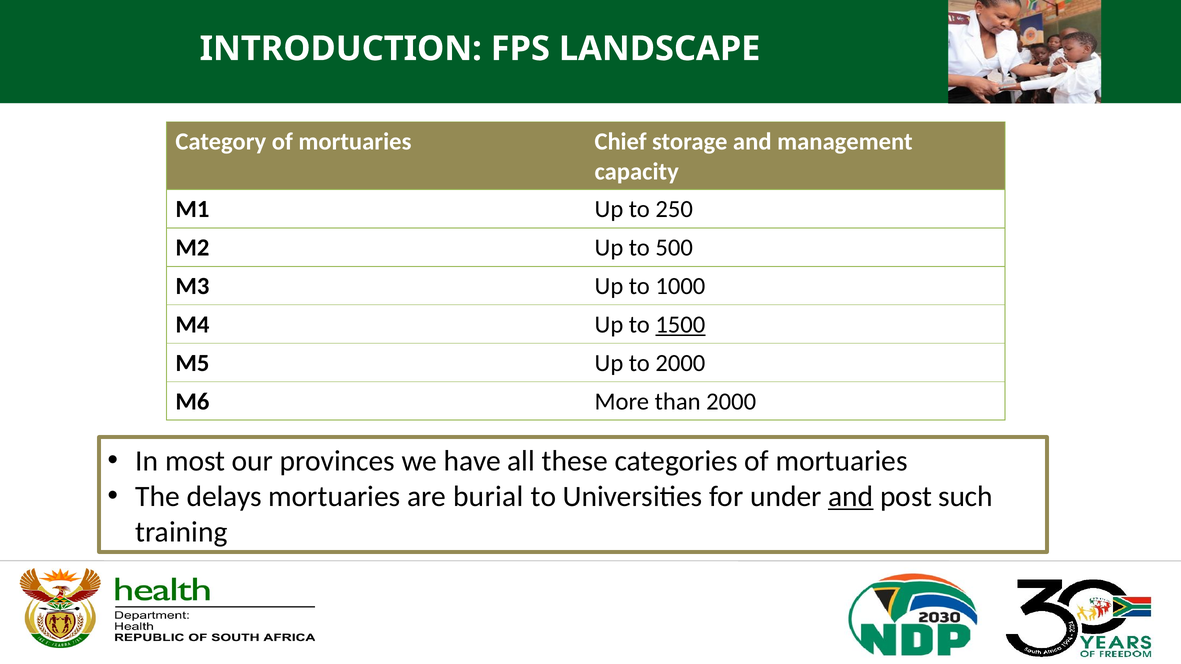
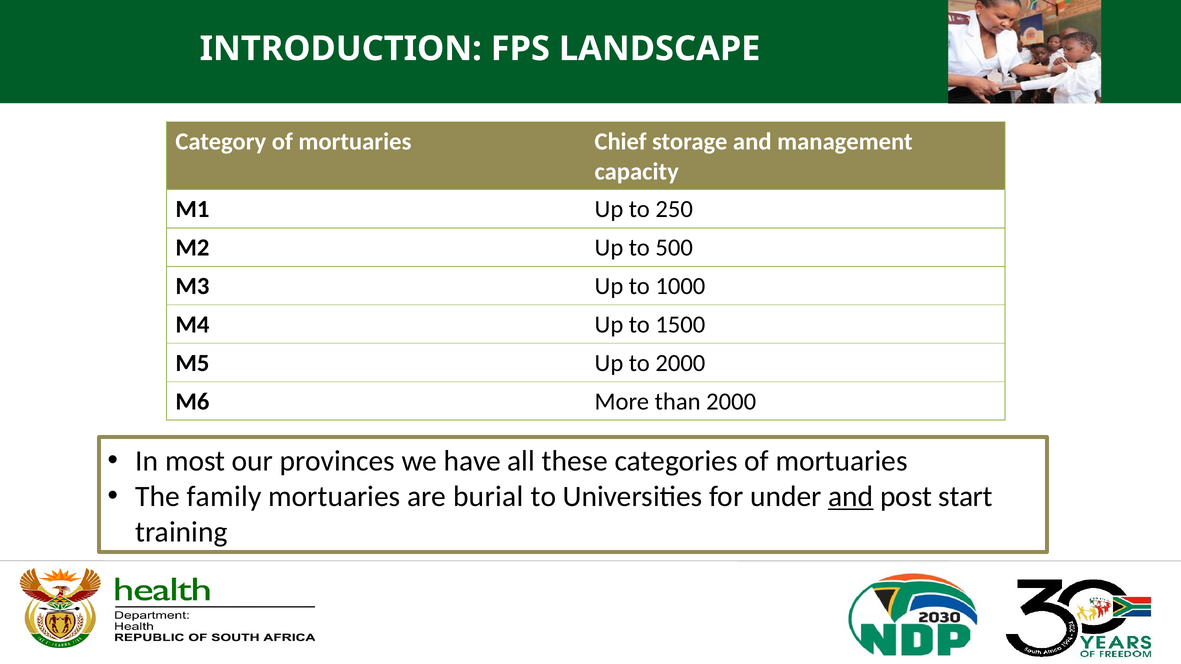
1500 underline: present -> none (680, 325)
delays: delays -> family (224, 497)
such: such -> start (966, 497)
